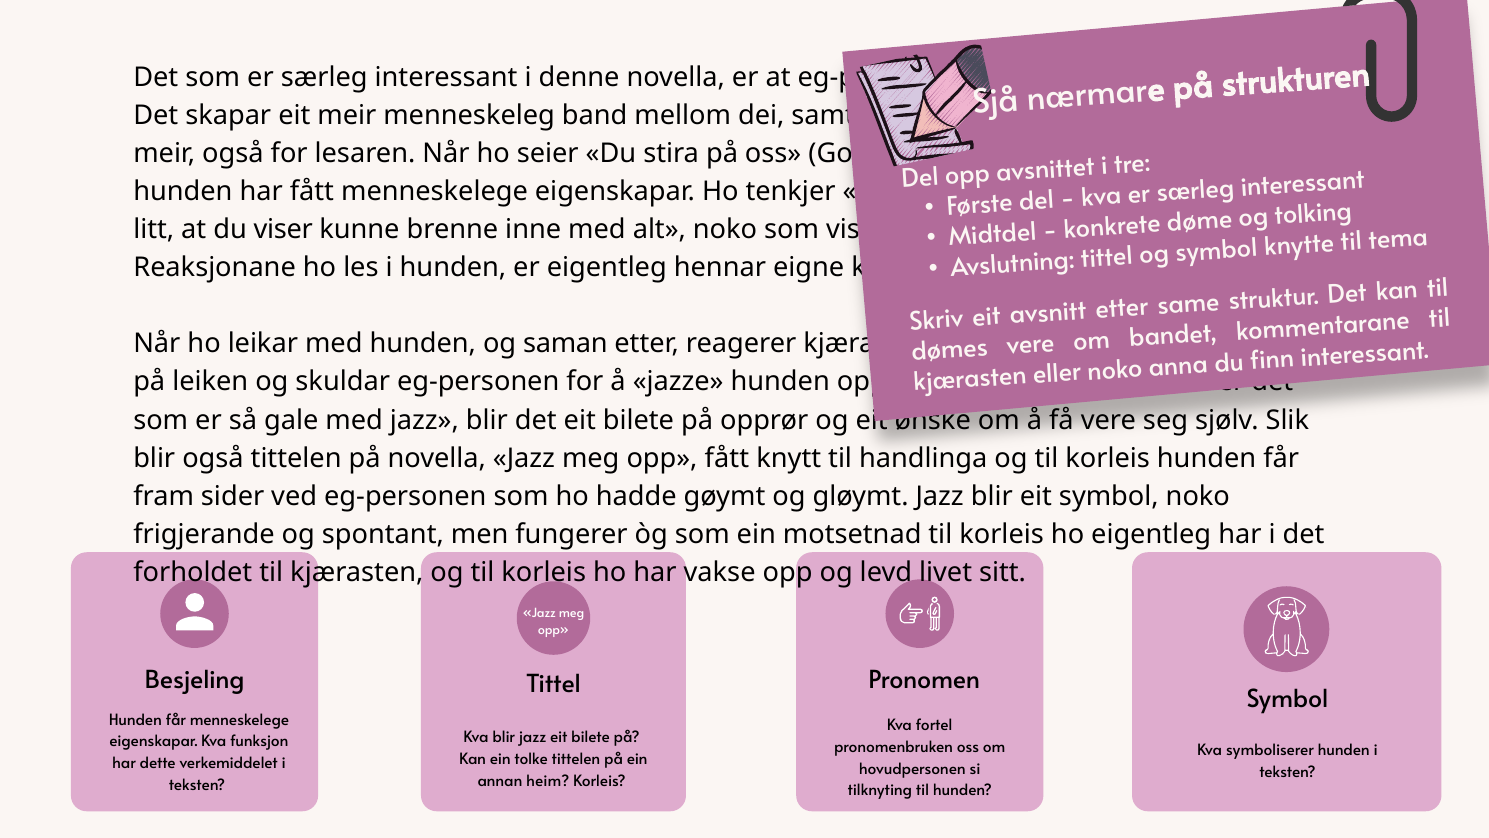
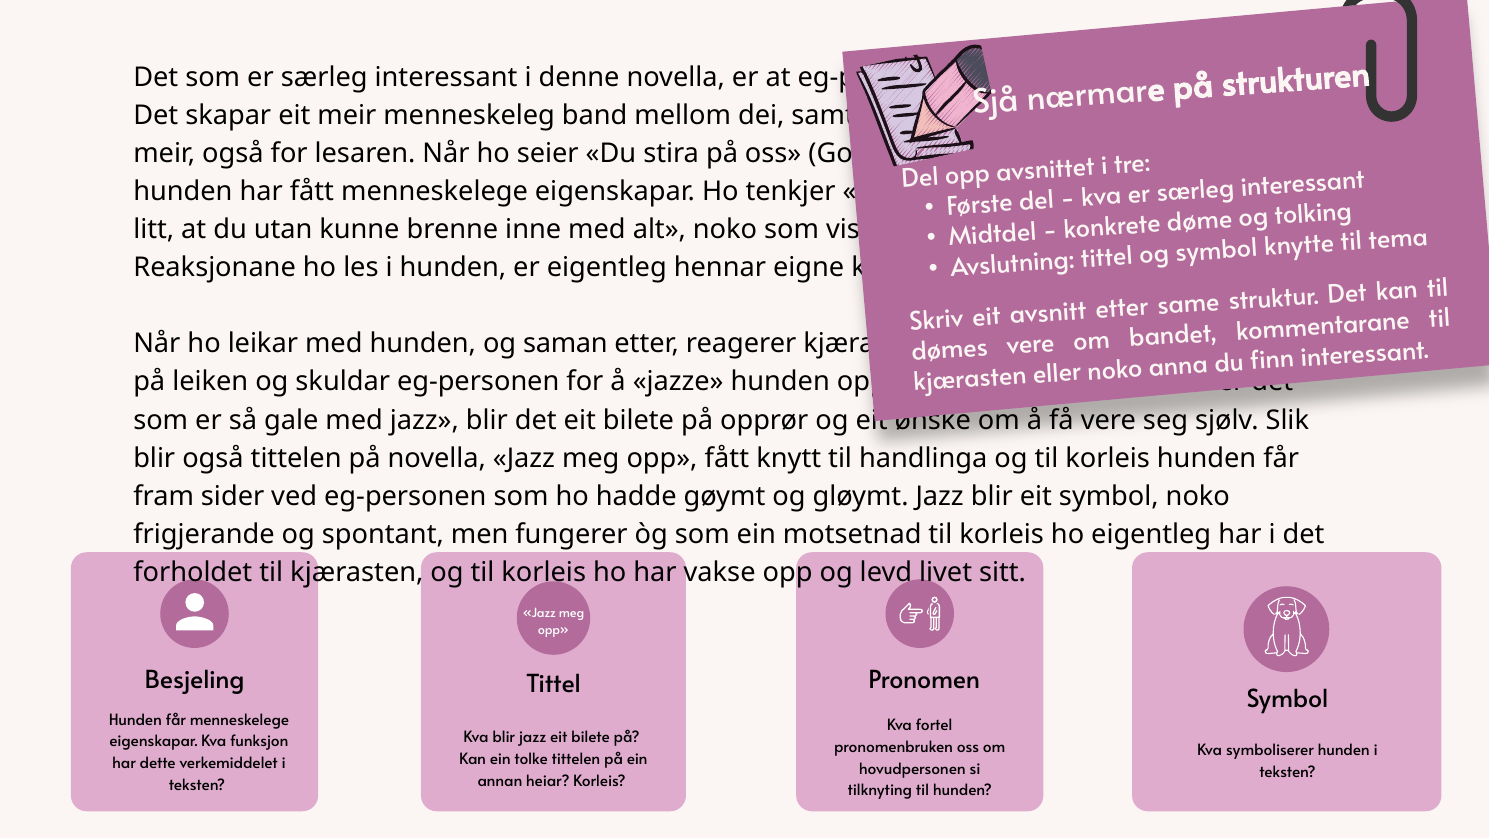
du viser: viser -> utan (283, 229)
heim: heim -> heiar (548, 781)
